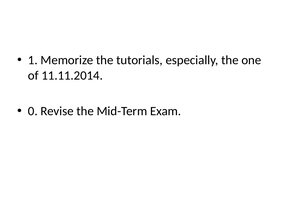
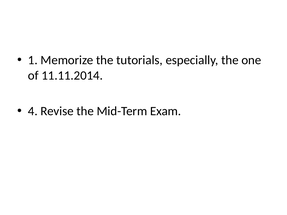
0: 0 -> 4 (33, 111)
